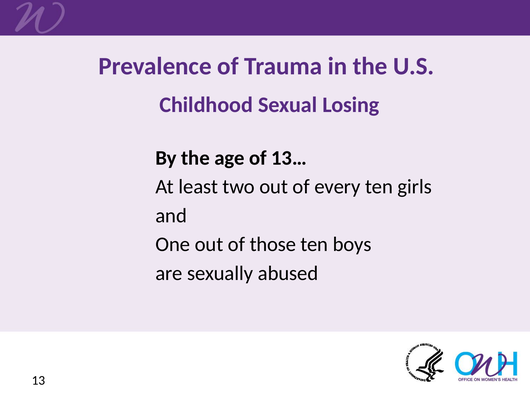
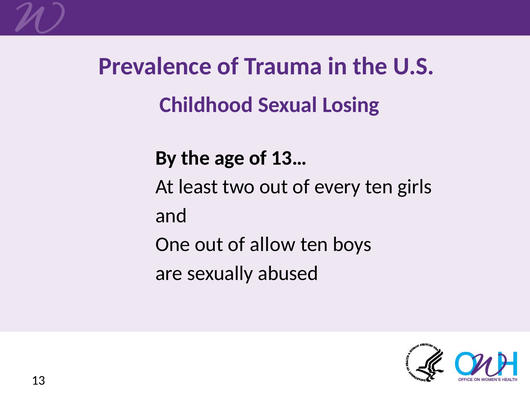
those: those -> allow (273, 244)
